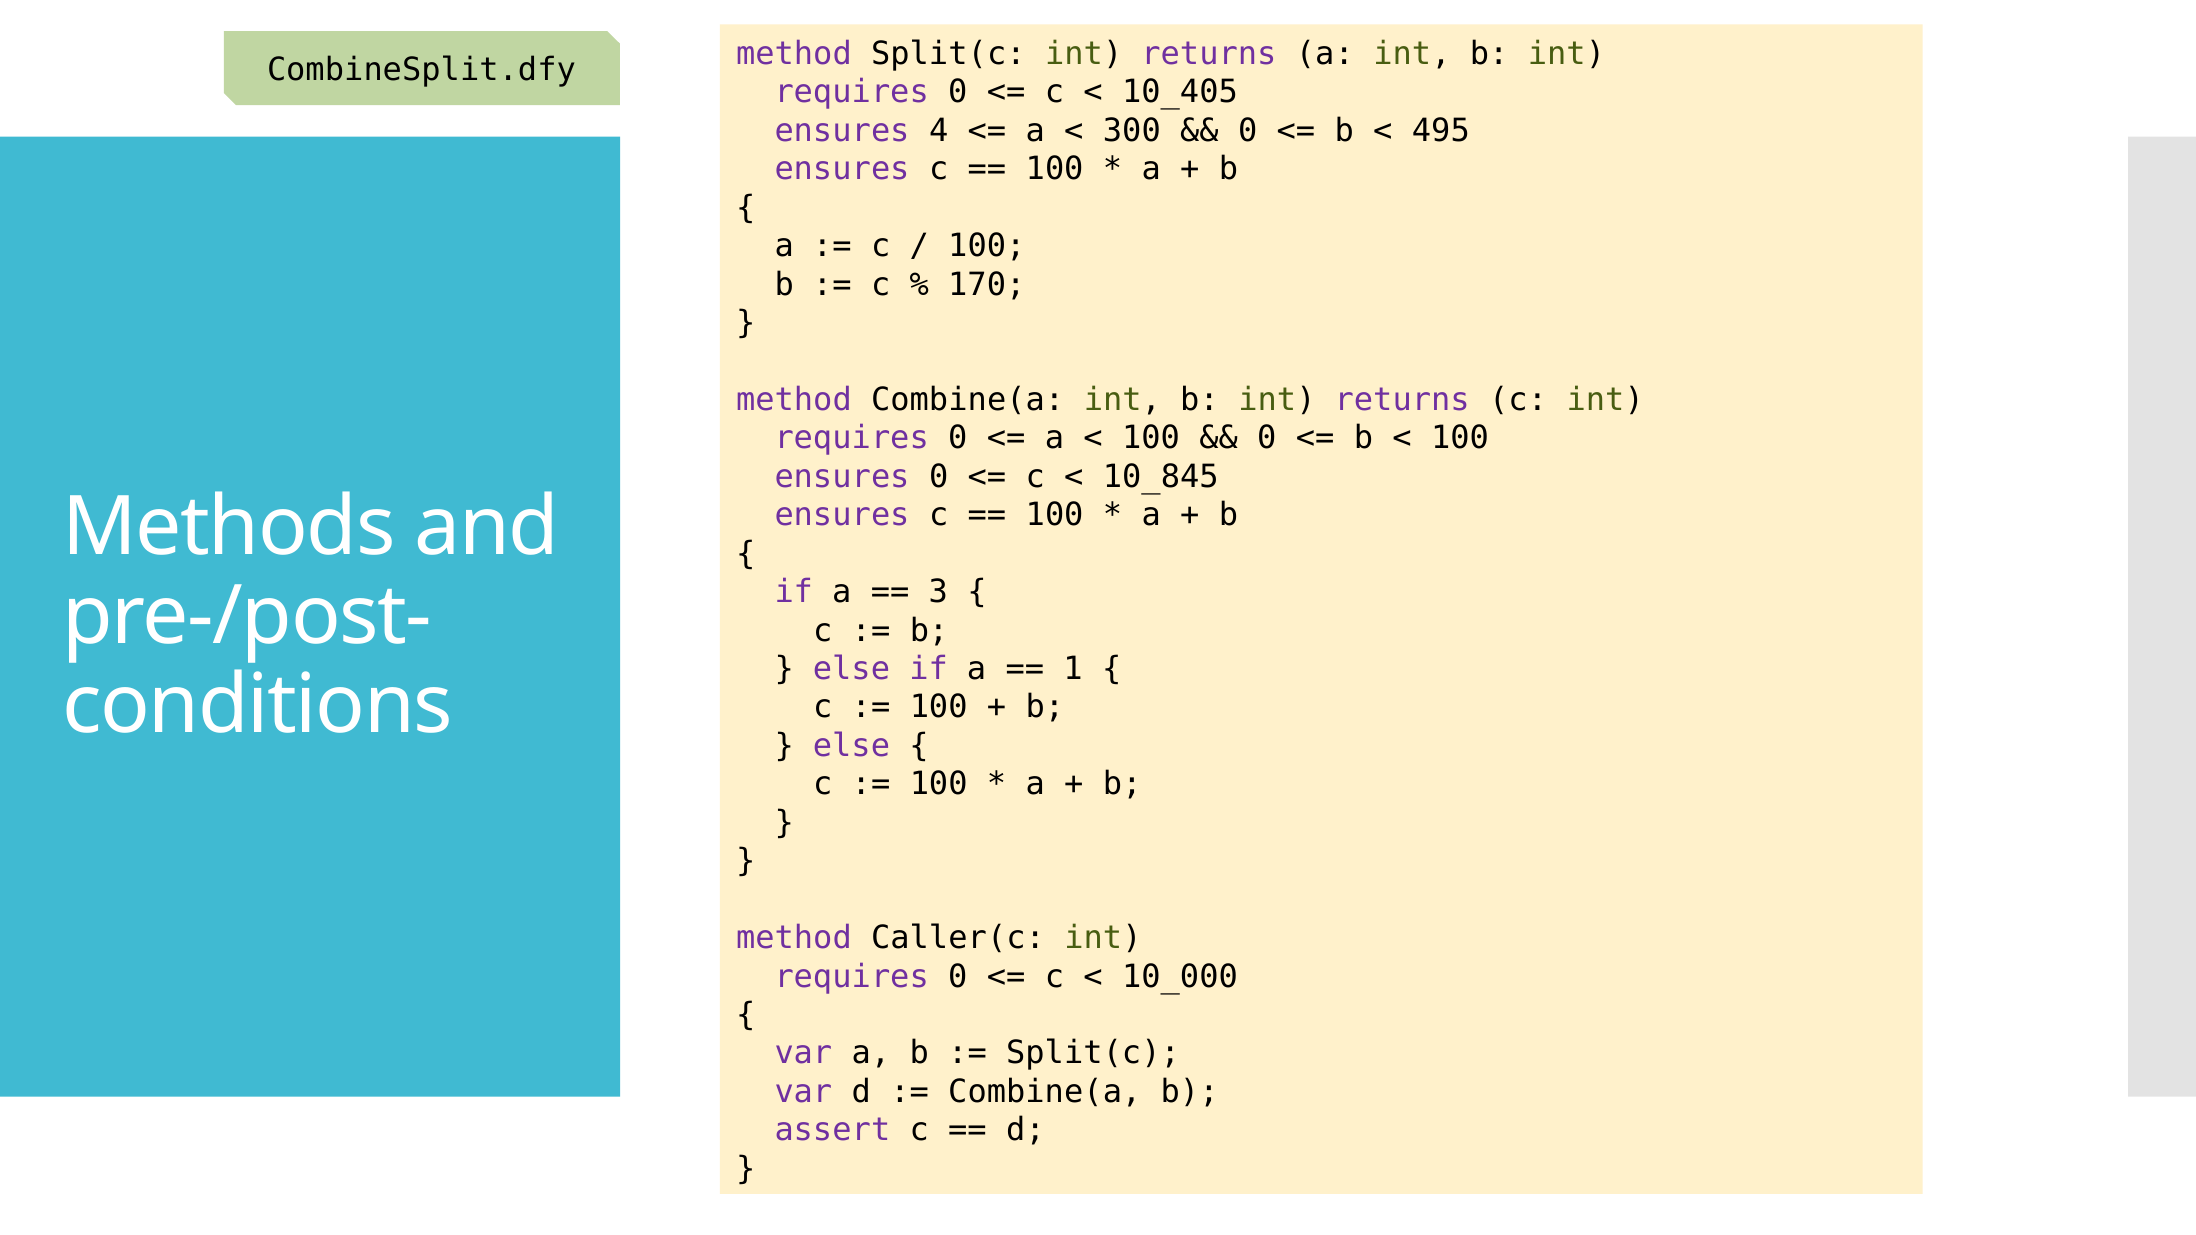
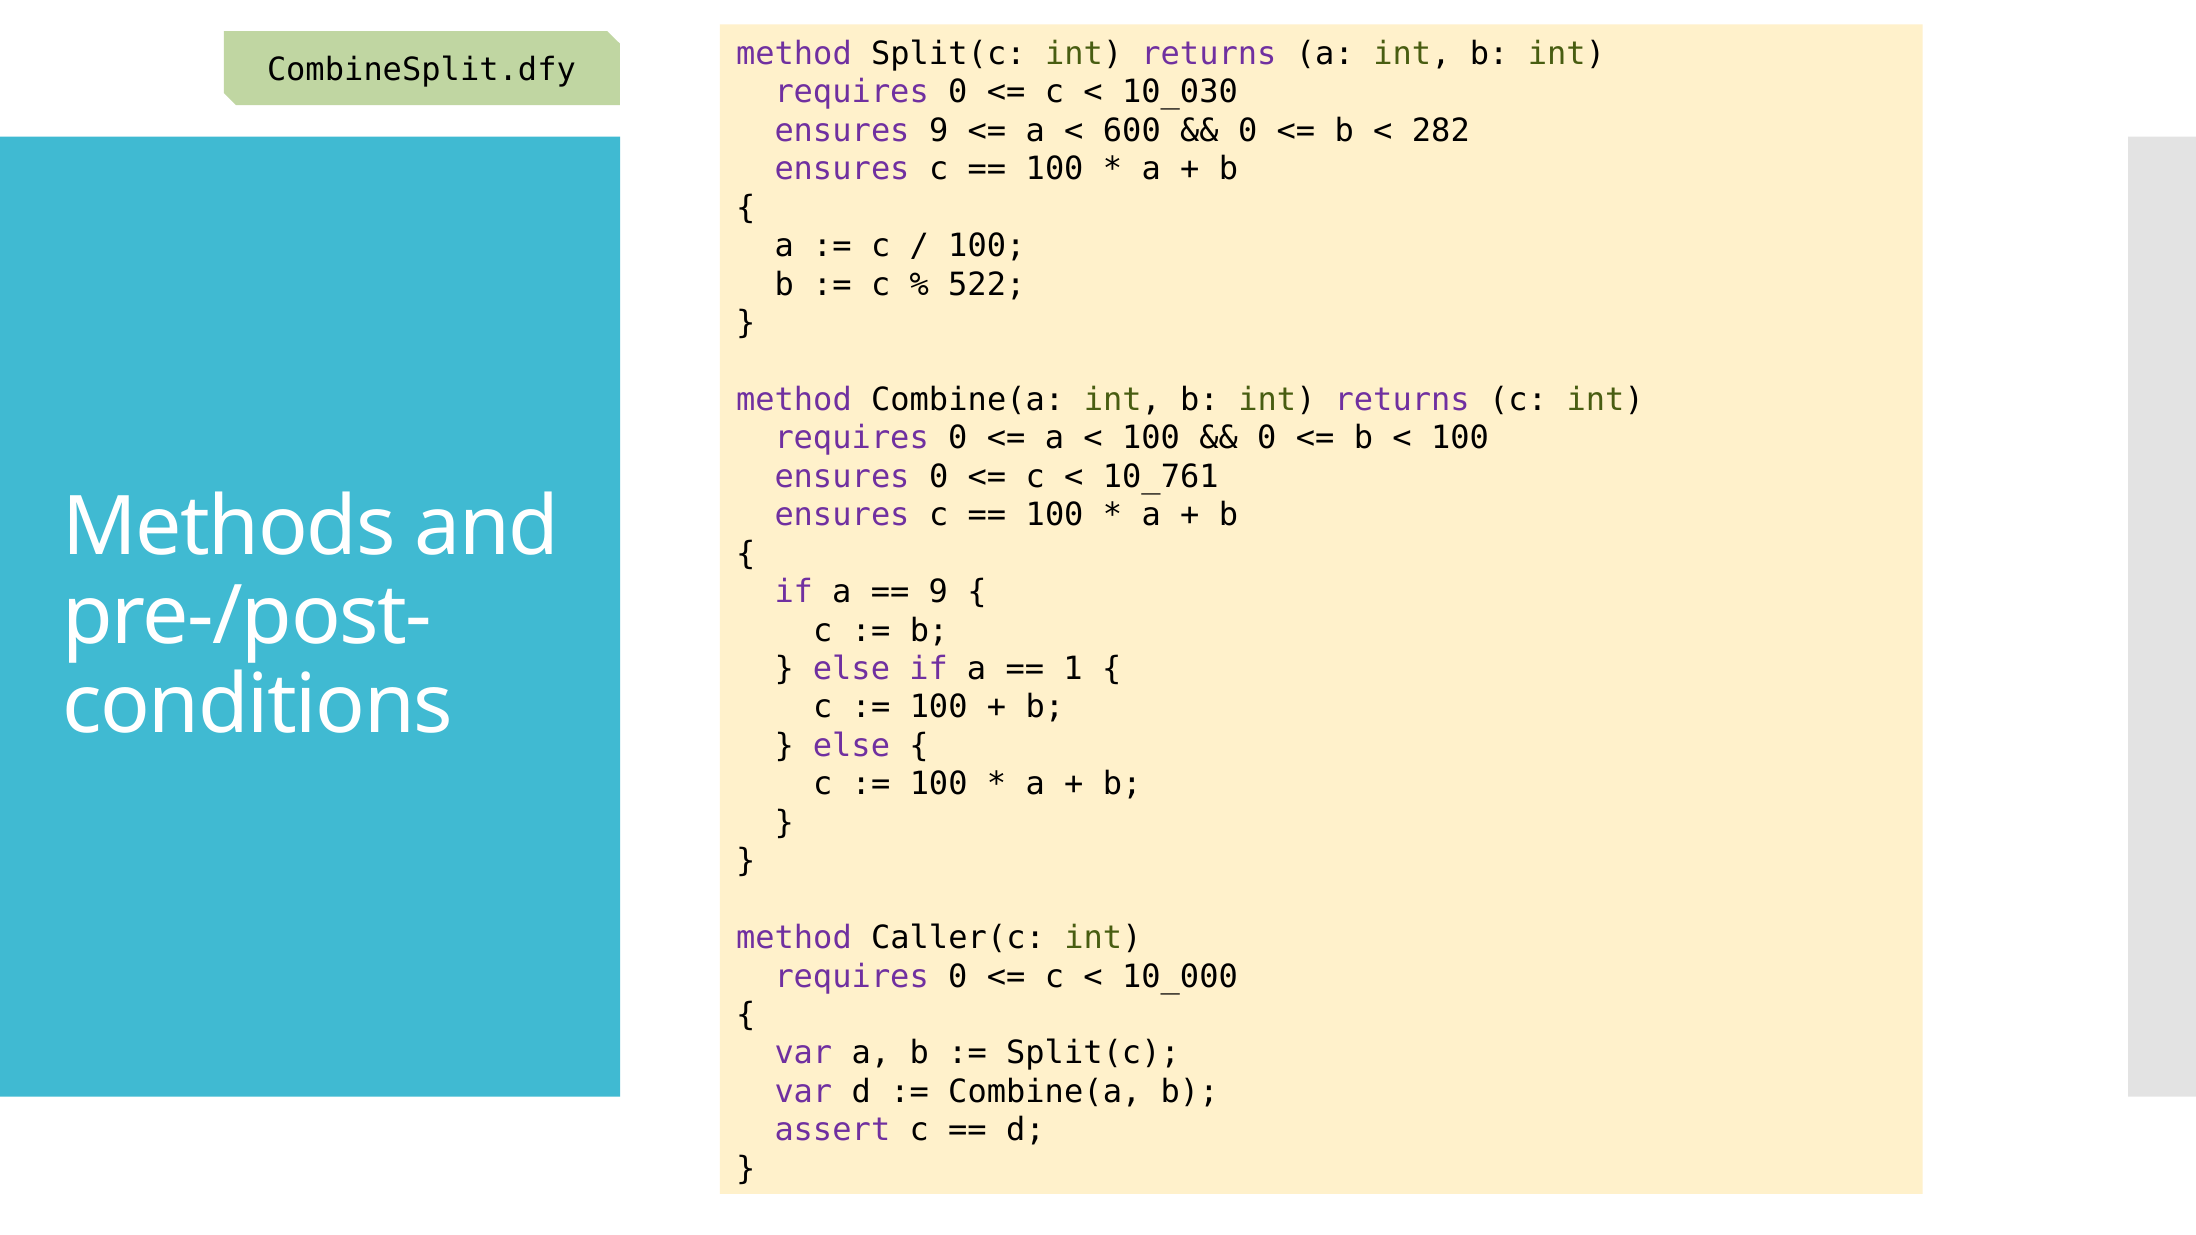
10_405: 10_405 -> 10_030 (1180, 92)
ensures 4: 4 -> 9 (939, 131)
300: 300 -> 600 (1132, 131)
495: 495 -> 282 (1441, 131)
170: 170 -> 522 (987, 285)
10_845: 10_845 -> 10_761 (1161, 477)
3: 3 -> 9 (938, 592)
